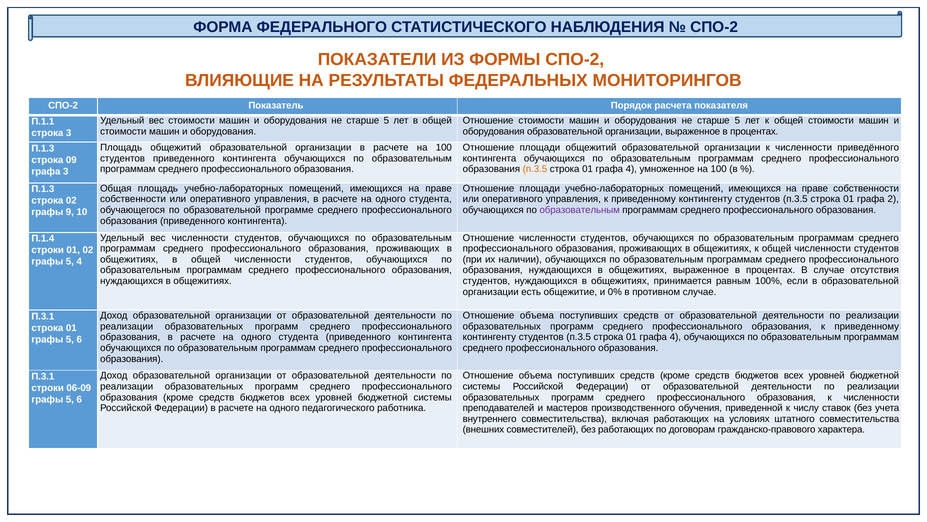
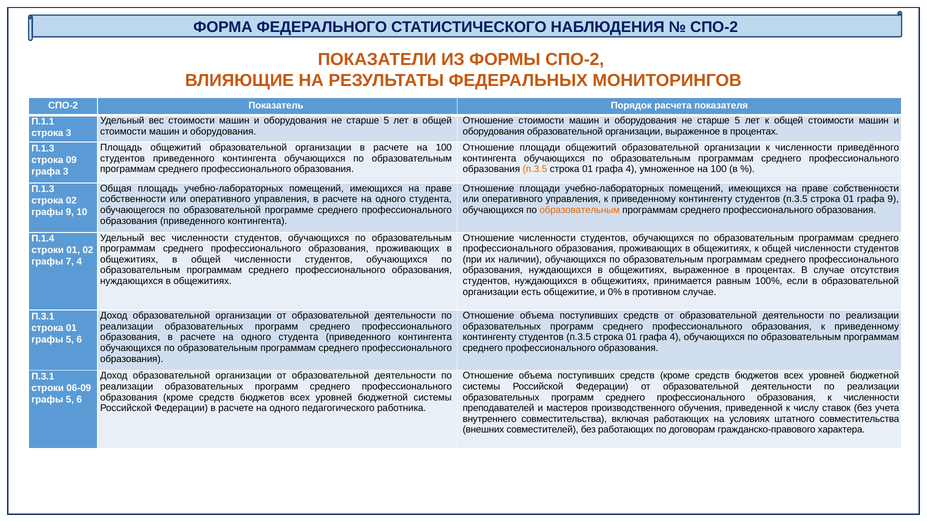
графа 2: 2 -> 9 (893, 199)
образовательным colour: purple -> orange (580, 210)
5: 5 -> 7 (70, 261)
